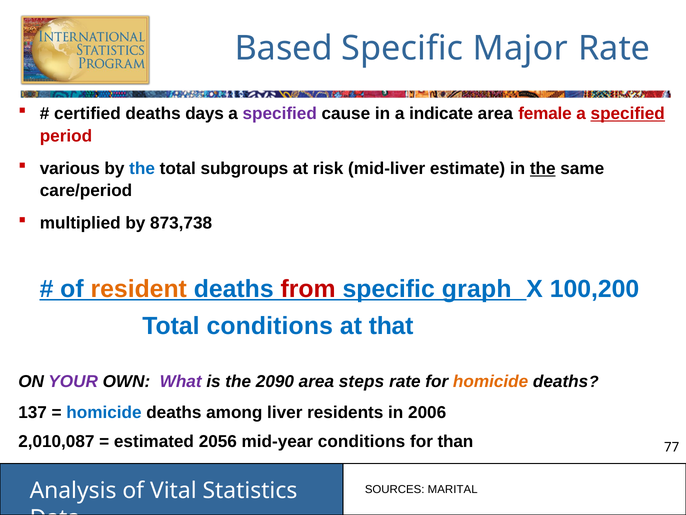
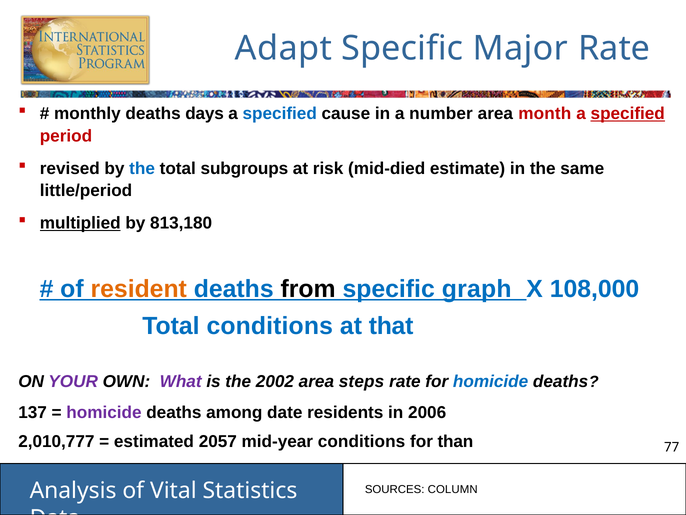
Based: Based -> Adapt (283, 49)
certified: certified -> monthly (87, 114)
specified colour: purple -> blue (280, 114)
indicate: indicate -> number (441, 114)
female: female -> month (545, 114)
various: various -> revised (70, 168)
mid-liver: mid-liver -> mid-died (387, 168)
the underline: present -> none (543, 168)
care/period: care/period -> little/period (86, 191)
multiplied underline: none -> present (80, 223)
873,738: 873,738 -> 813,180 (181, 223)
from colour: red -> black (308, 289)
100,200: 100,200 -> 108,000 (595, 289)
2090: 2090 -> 2002 (275, 381)
homicide colour: orange -> blue (491, 381)
homicide colour: blue -> purple (104, 412)
liver: liver -> date (285, 412)
2,010,087: 2,010,087 -> 2,010,777 (56, 441)
2056: 2056 -> 2057 (218, 441)
MARITAL: MARITAL -> COLUMN (453, 489)
